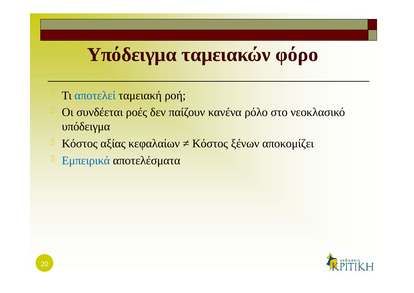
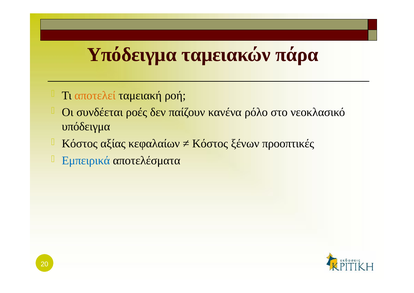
φόρο: φόρο -> πάρα (297, 55)
αποτελεί colour: blue -> orange (95, 95)
αποκομίζει: αποκομίζει -> προοπτικές (288, 143)
